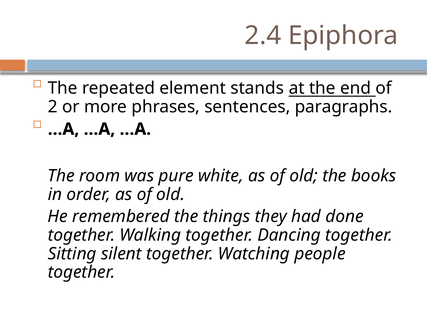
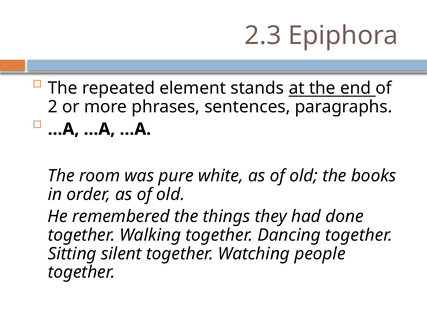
2.4: 2.4 -> 2.3 (263, 36)
